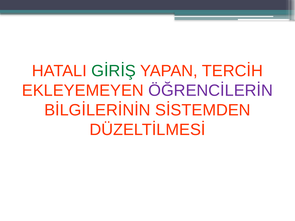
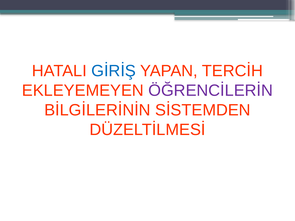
GİRİŞ colour: green -> blue (114, 71)
